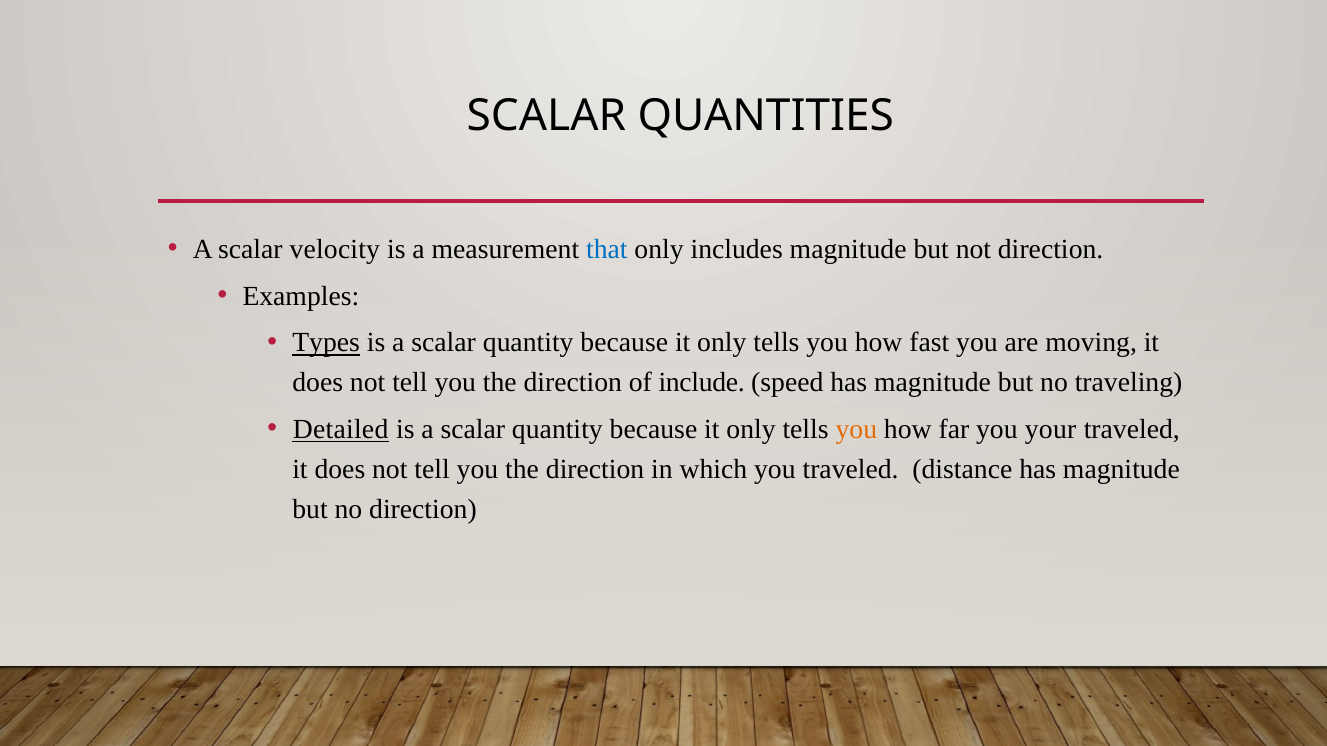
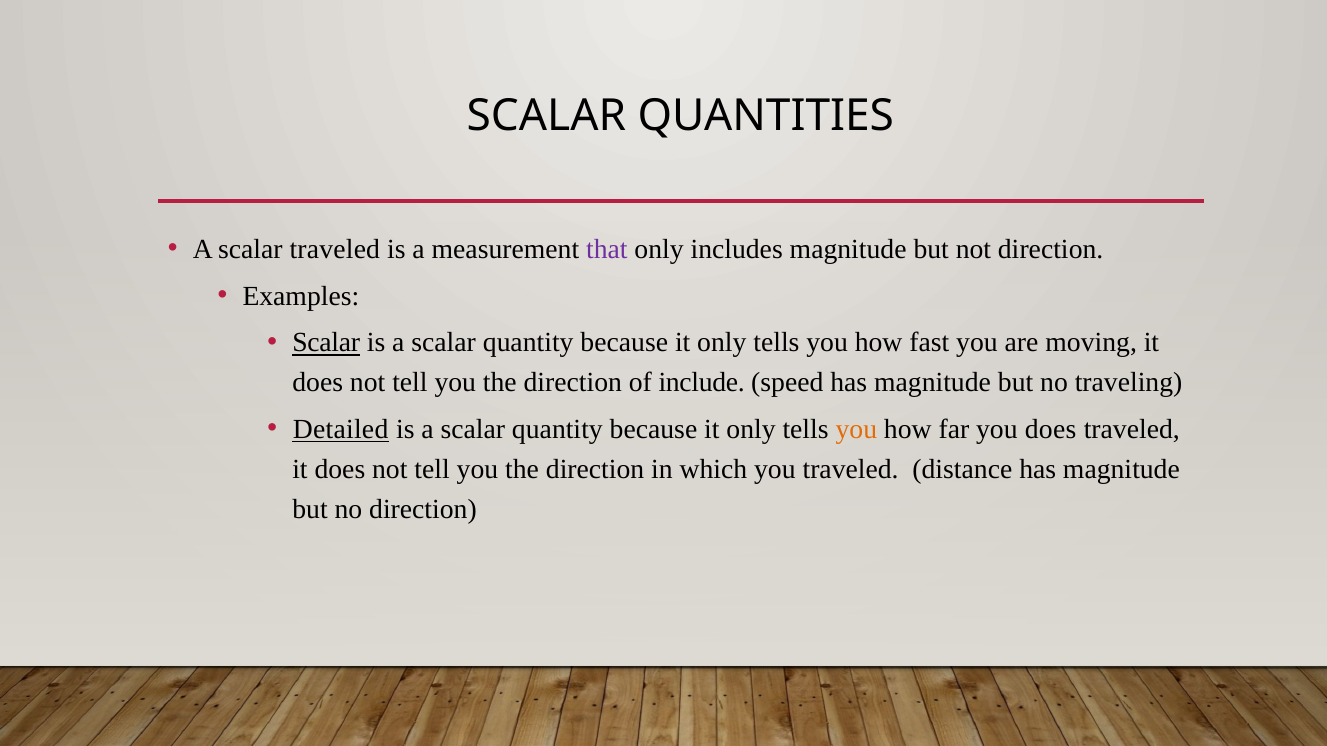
scalar velocity: velocity -> traveled (335, 250)
that colour: blue -> purple (607, 250)
Types: Types -> Scalar (326, 343)
you your: your -> does (1051, 430)
